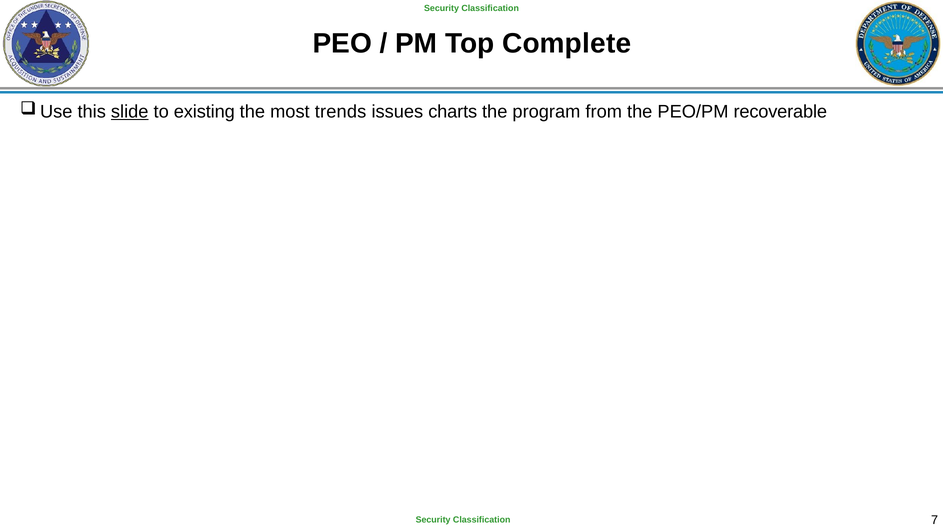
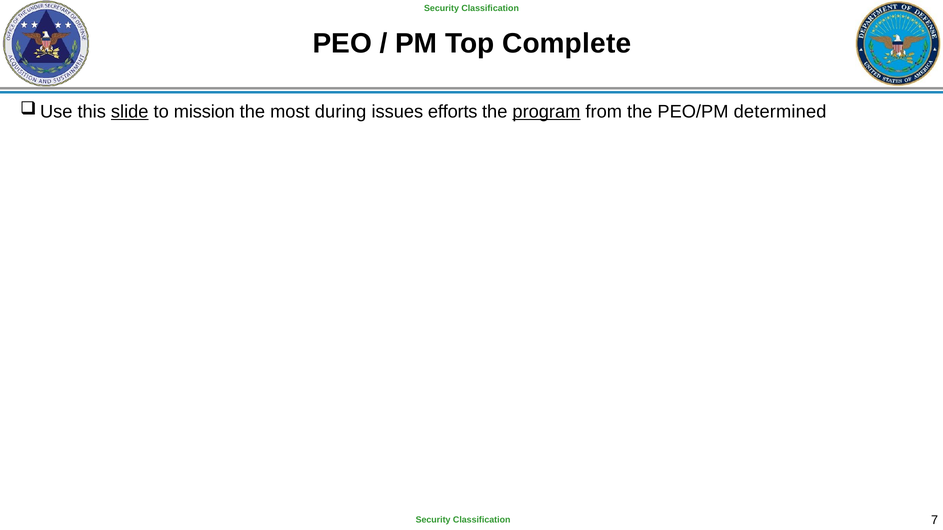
existing: existing -> mission (204, 112)
trends: trends -> during (341, 112)
charts: charts -> efforts (453, 112)
program underline: none -> present (546, 112)
recoverable: recoverable -> determined (780, 112)
